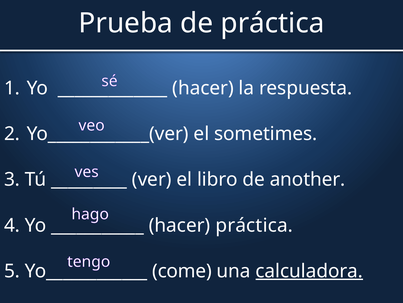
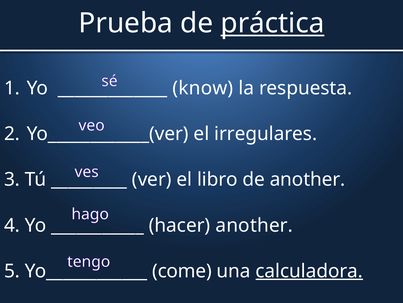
práctica underline: none -> present (273, 23)
hacer: hacer -> know (203, 88)
sometimes: sometimes -> irregulares (266, 134)
hacer práctica: práctica -> another (254, 225)
